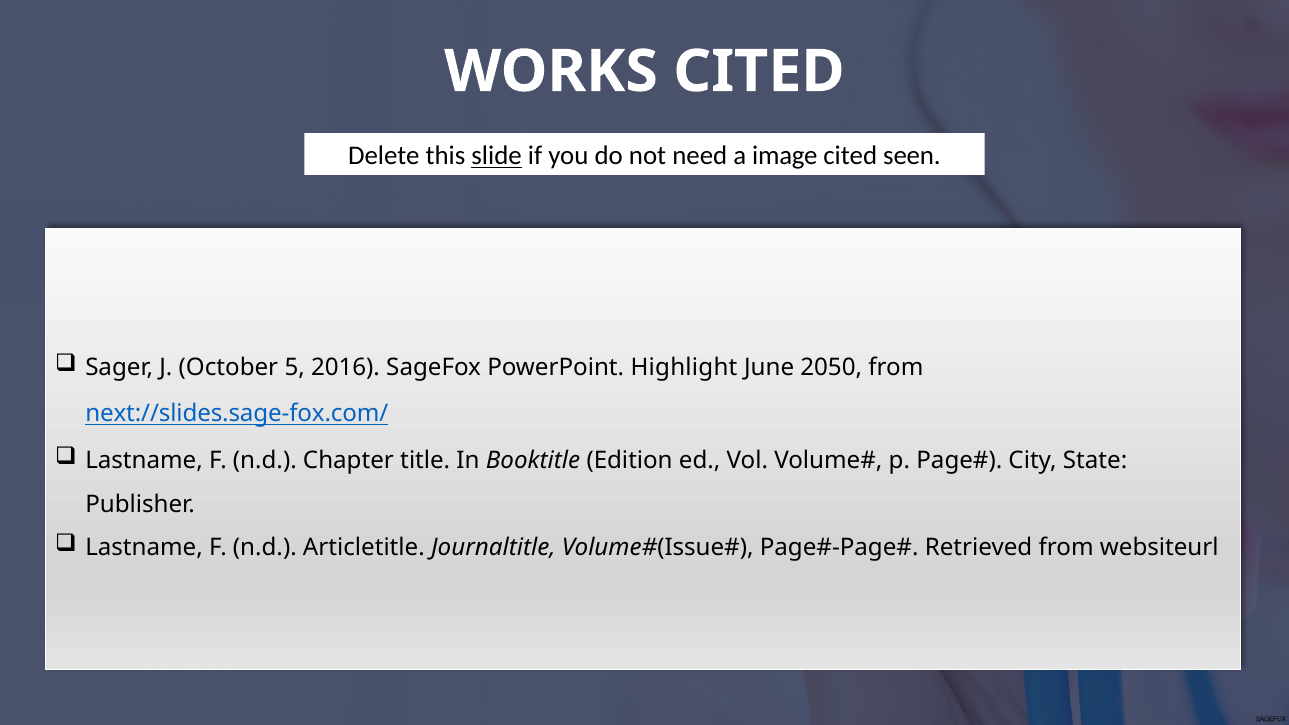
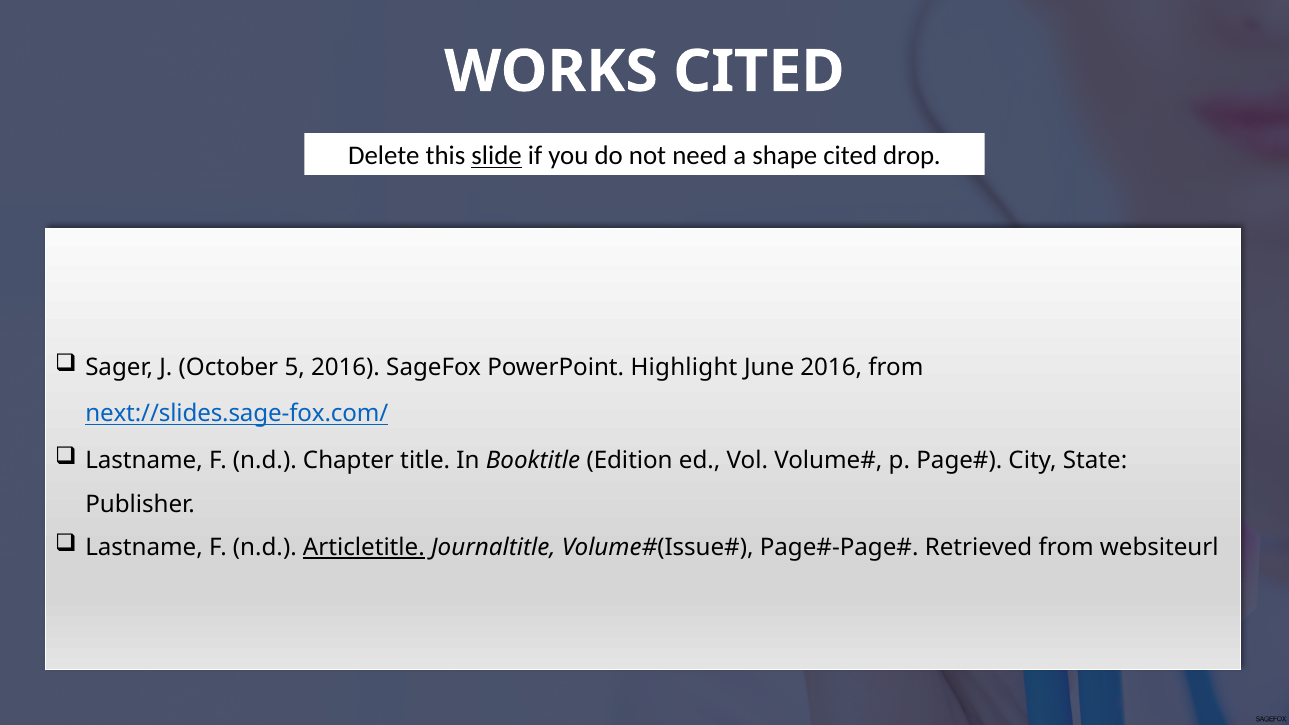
image: image -> shape (785, 156)
seen: seen -> drop (912, 156)
June 2050: 2050 -> 2016 (831, 368)
Articletitle underline: none -> present (364, 548)
